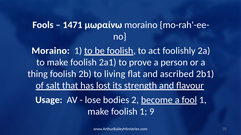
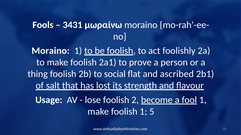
1471: 1471 -> 3431 (73, 25)
living: living -> social (115, 74)
lose bodies: bodies -> foolish (116, 100)
9: 9 -> 5 (152, 112)
